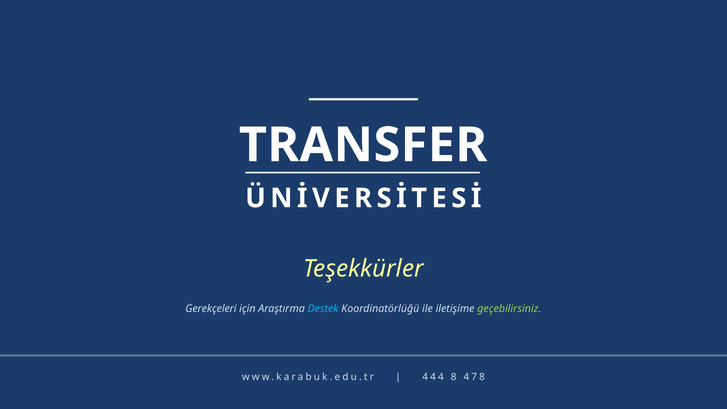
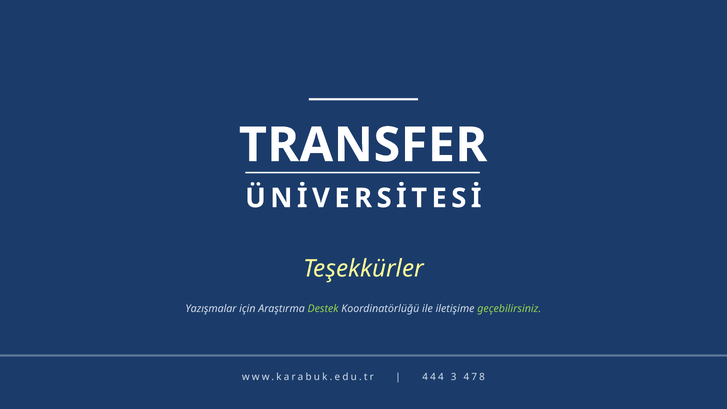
Gerekçeleri: Gerekçeleri -> Yazışmalar (211, 309)
Destek colour: light blue -> light green (323, 309)
8: 8 -> 3 (454, 377)
